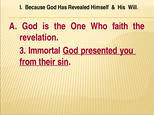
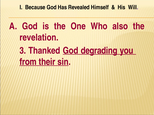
faith: faith -> also (120, 26)
Immortal: Immortal -> Thanked (44, 51)
presented: presented -> degrading (99, 51)
